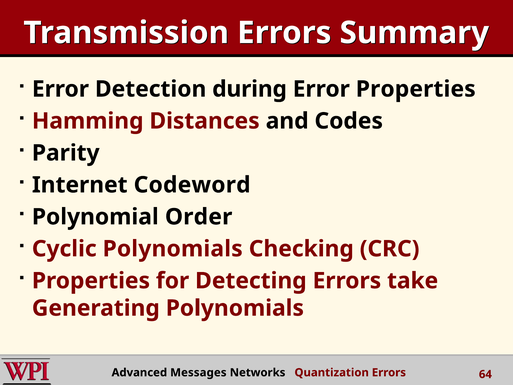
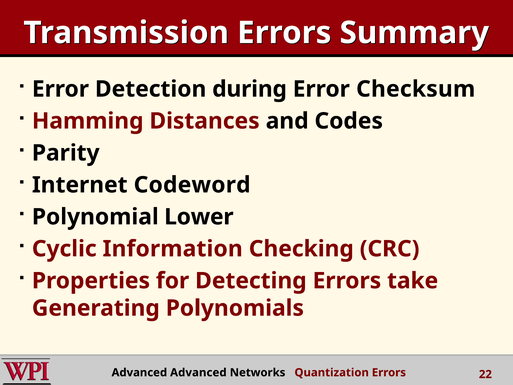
Error Properties: Properties -> Checksum (416, 89)
Order: Order -> Lower (199, 217)
Cyclic Polynomials: Polynomials -> Information (173, 249)
Advanced Messages: Messages -> Advanced (198, 372)
64: 64 -> 22 (485, 374)
